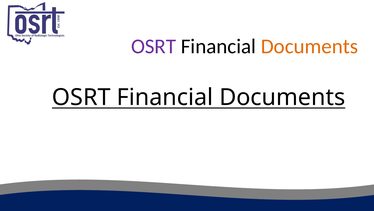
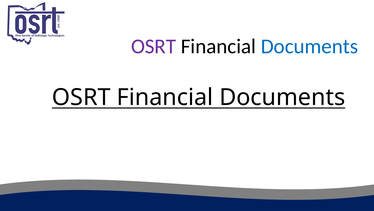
Documents colour: orange -> blue (309, 46)
